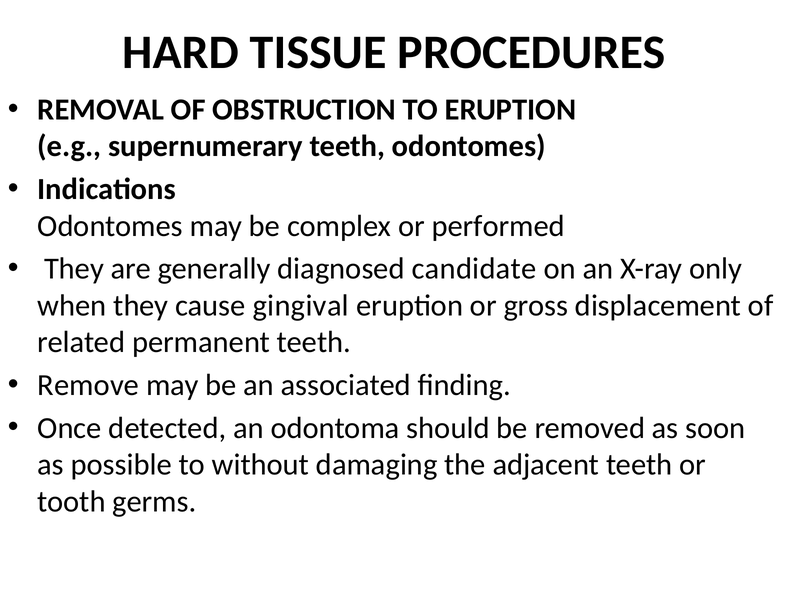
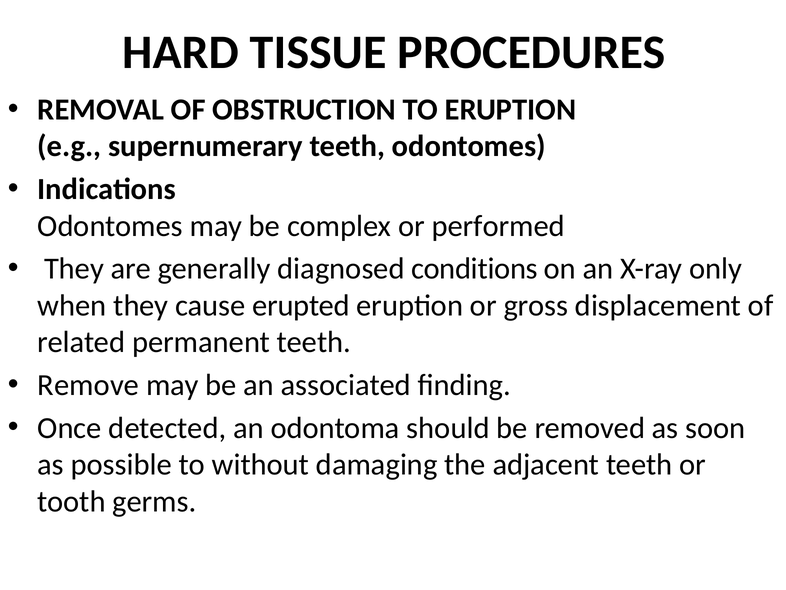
candidate: candidate -> conditions (474, 269)
gingival: gingival -> erupted (301, 305)
